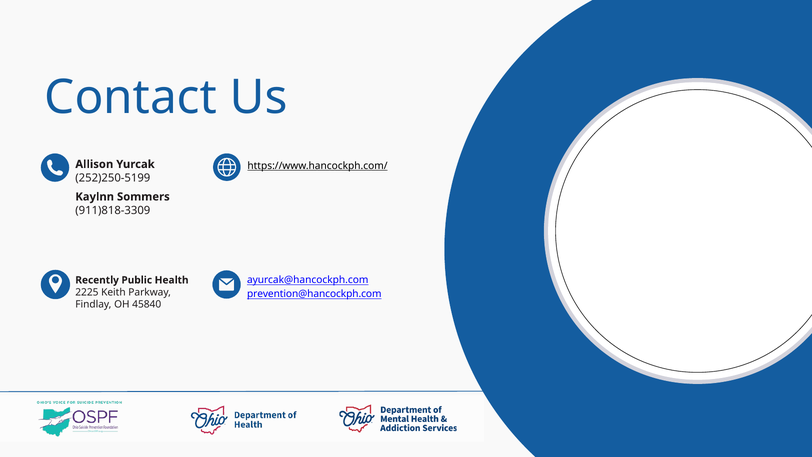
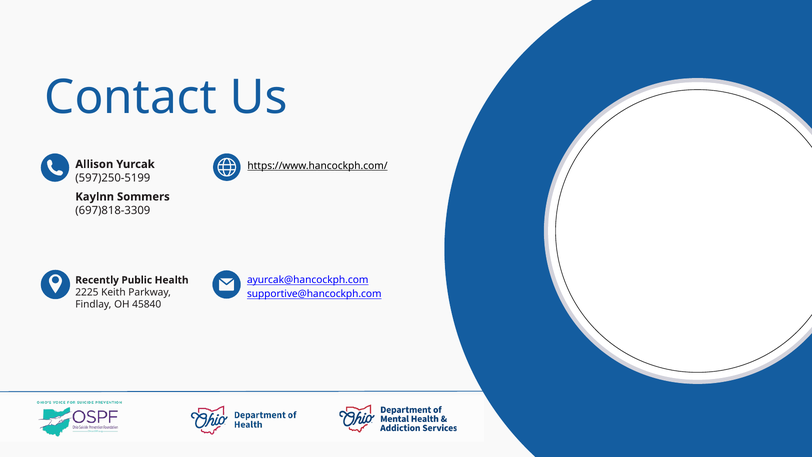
252)250-5199: 252)250-5199 -> 597)250-5199 (113, 178)
911)818-3309: 911)818-3309 -> 697)818-3309 (113, 210)
prevention@hancockph.com: prevention@hancockph.com -> supportive@hancockph.com (314, 294)
